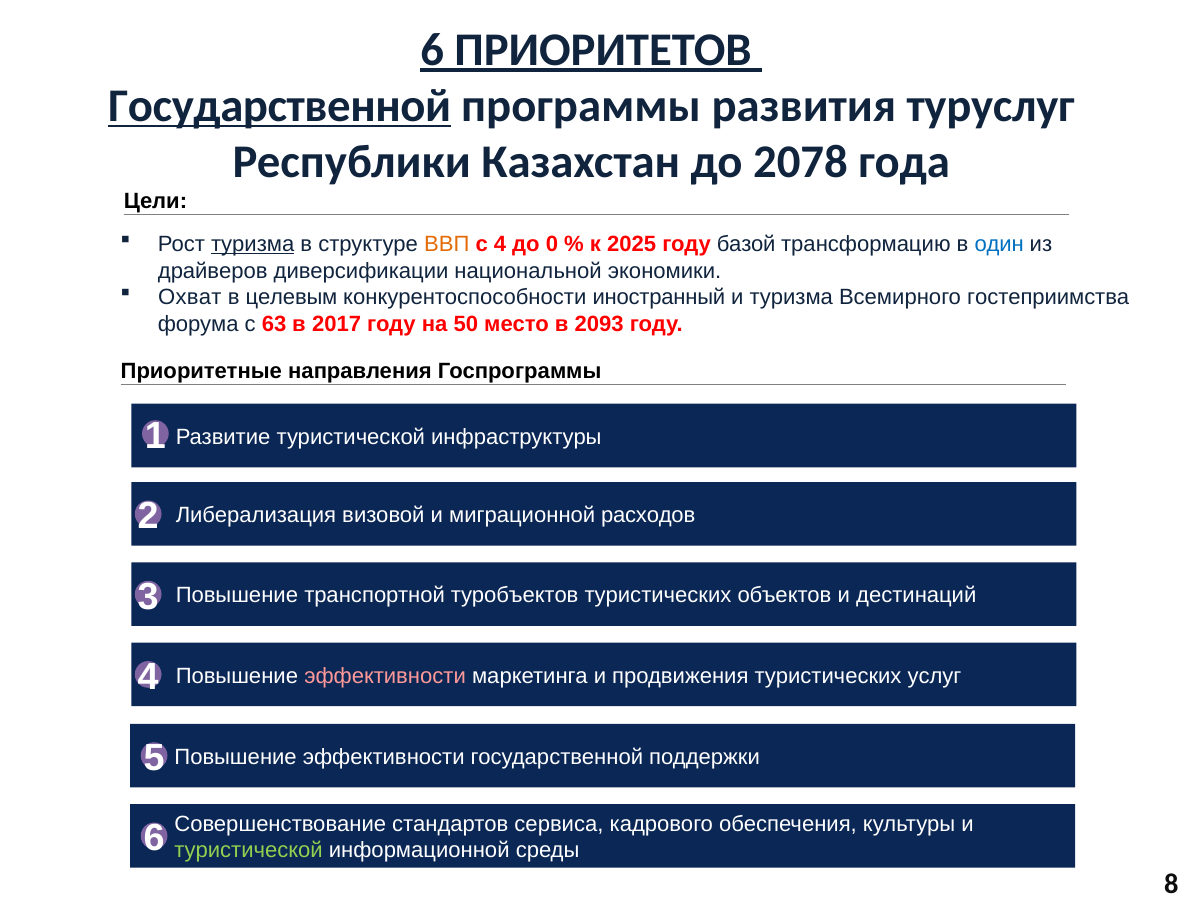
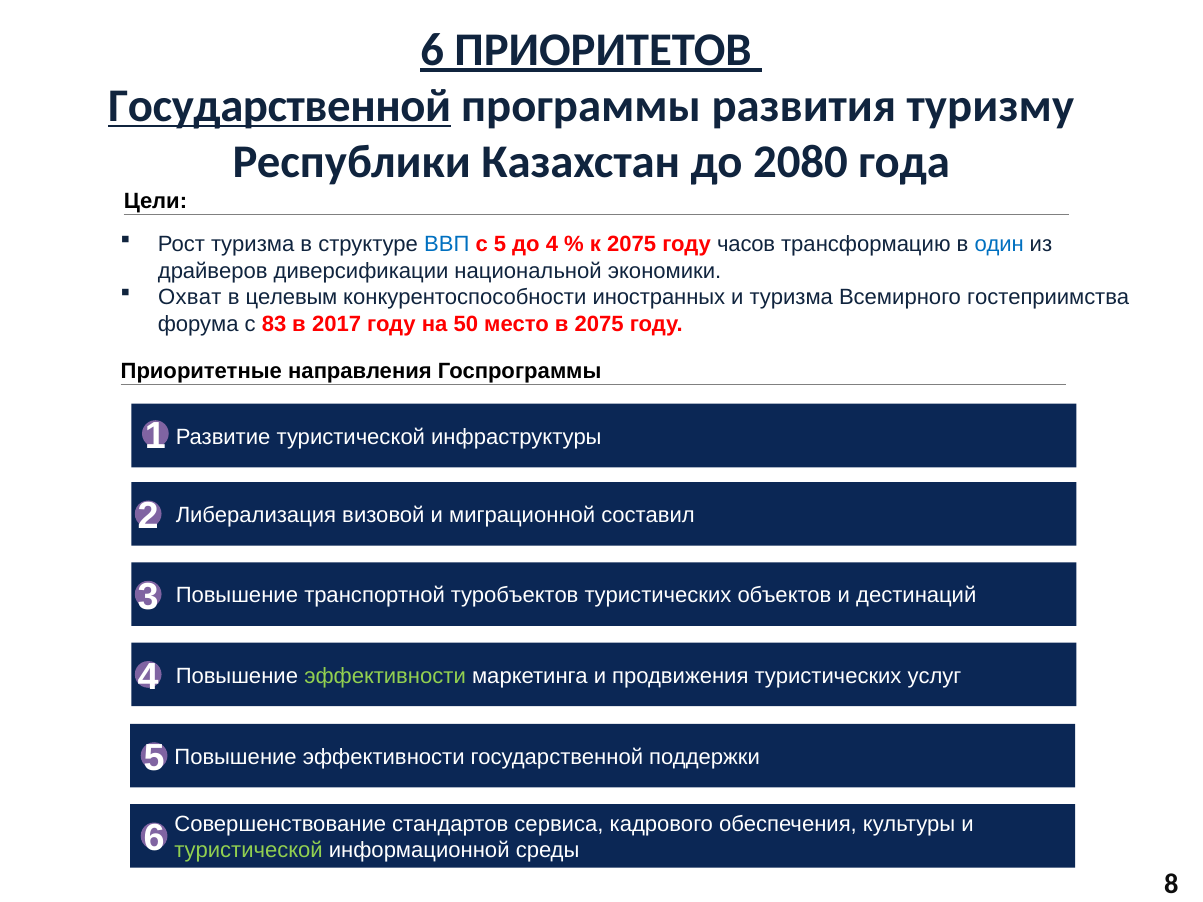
туруслуг: туруслуг -> туризму (990, 106)
2078: 2078 -> 2080 (800, 162)
туризма underline: present -> none (253, 244)
ВВП colour: orange -> blue (447, 244)
с 4: 4 -> 5 (500, 244)
до 0: 0 -> 4 (552, 244)
к 2025: 2025 -> 2075 (632, 244)
базой: базой -> часов (746, 244)
иностранный: иностранный -> иностранных (659, 297)
63: 63 -> 83 (274, 324)
в 2093: 2093 -> 2075 (599, 324)
расходов: расходов -> составил (648, 516)
эффективности colour: pink -> light green (385, 676)
